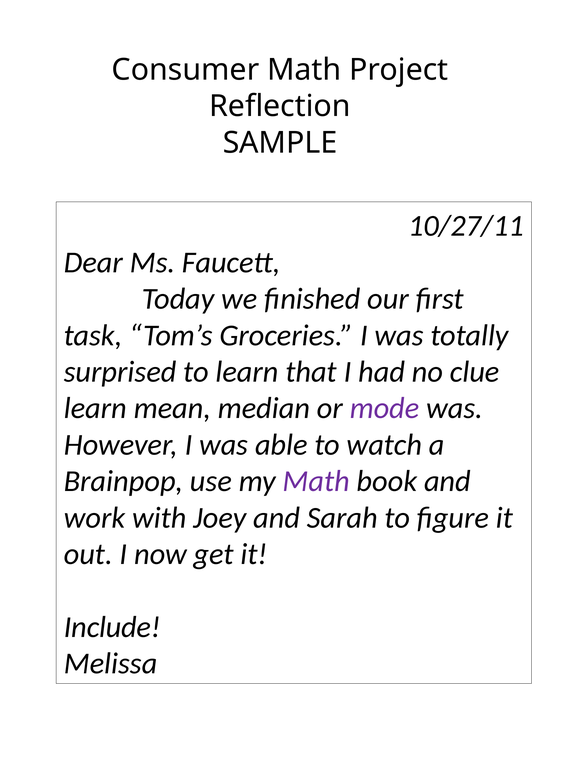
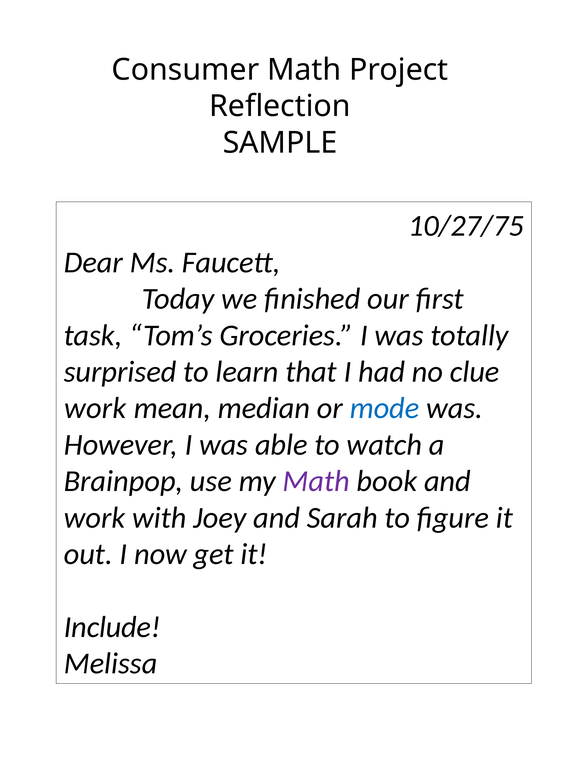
10/27/11: 10/27/11 -> 10/27/75 (466, 226)
learn: learn -> work (95, 408)
mode colour: purple -> blue (385, 408)
